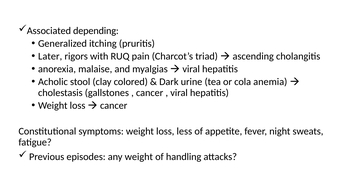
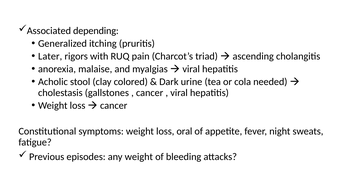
anemia: anemia -> needed (270, 82)
less: less -> oral (184, 131)
handling: handling -> bleeding (184, 157)
